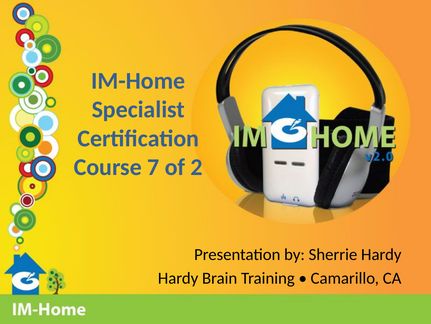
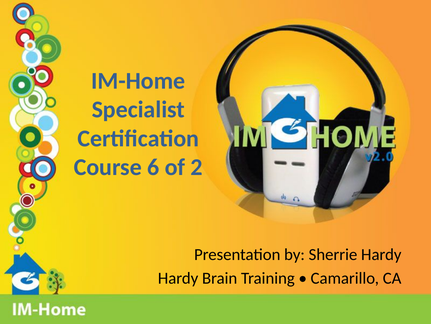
7: 7 -> 6 (153, 167)
